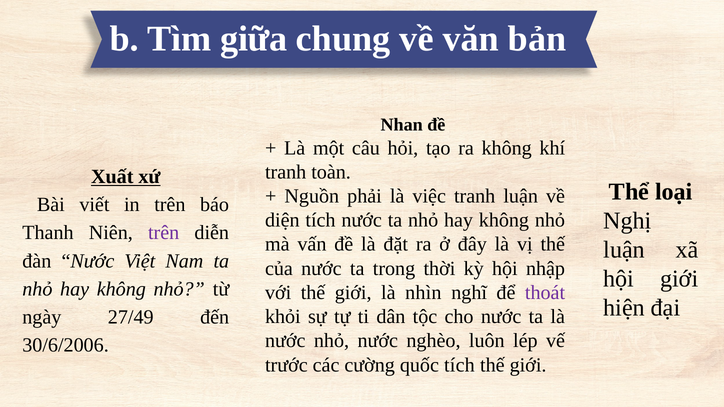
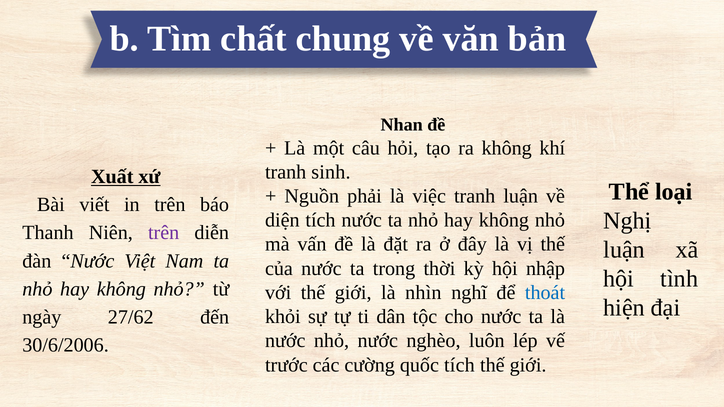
giữa: giữa -> chất (254, 39)
toàn: toàn -> sinh (331, 172)
hội giới: giới -> tình (679, 279)
thoát colour: purple -> blue (545, 293)
27/49: 27/49 -> 27/62 (131, 317)
